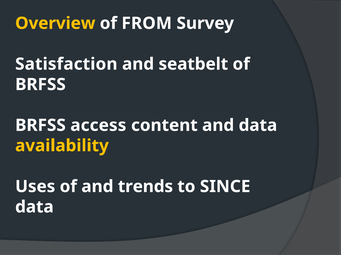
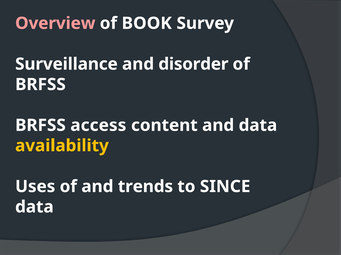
Overview colour: yellow -> pink (55, 23)
FROM: FROM -> BOOK (147, 23)
Satisfaction: Satisfaction -> Surveillance (66, 64)
seatbelt: seatbelt -> disorder (193, 64)
